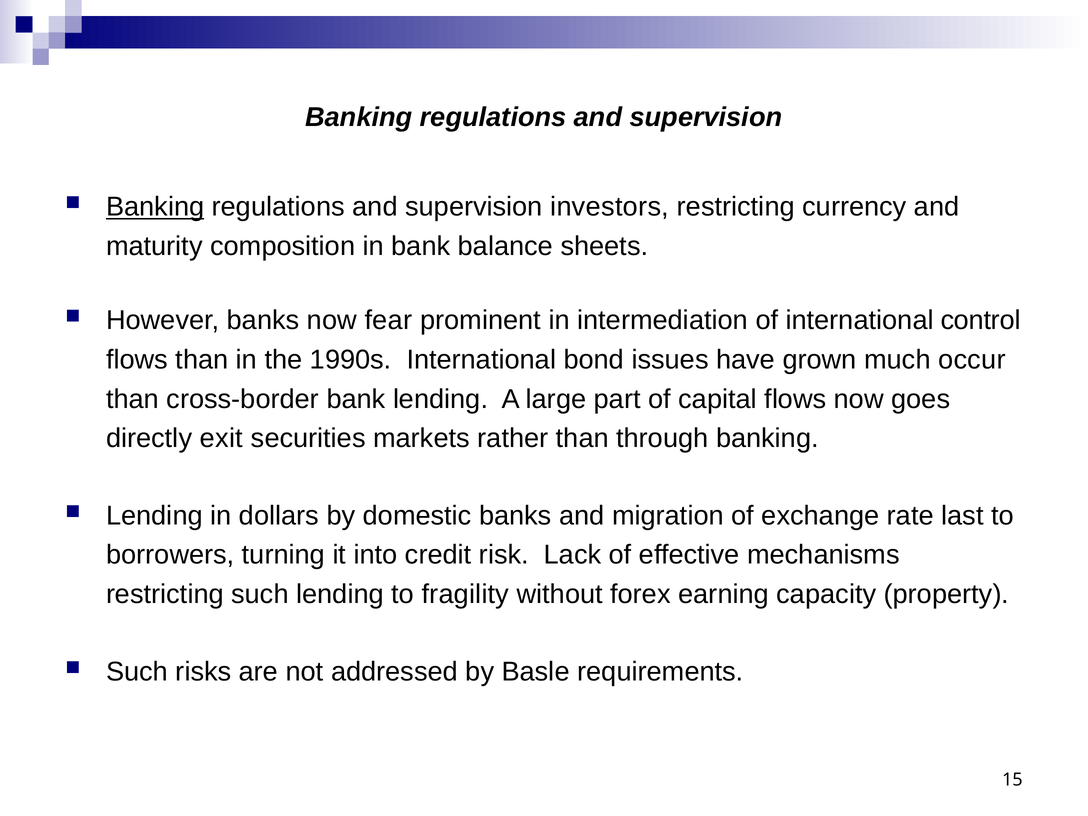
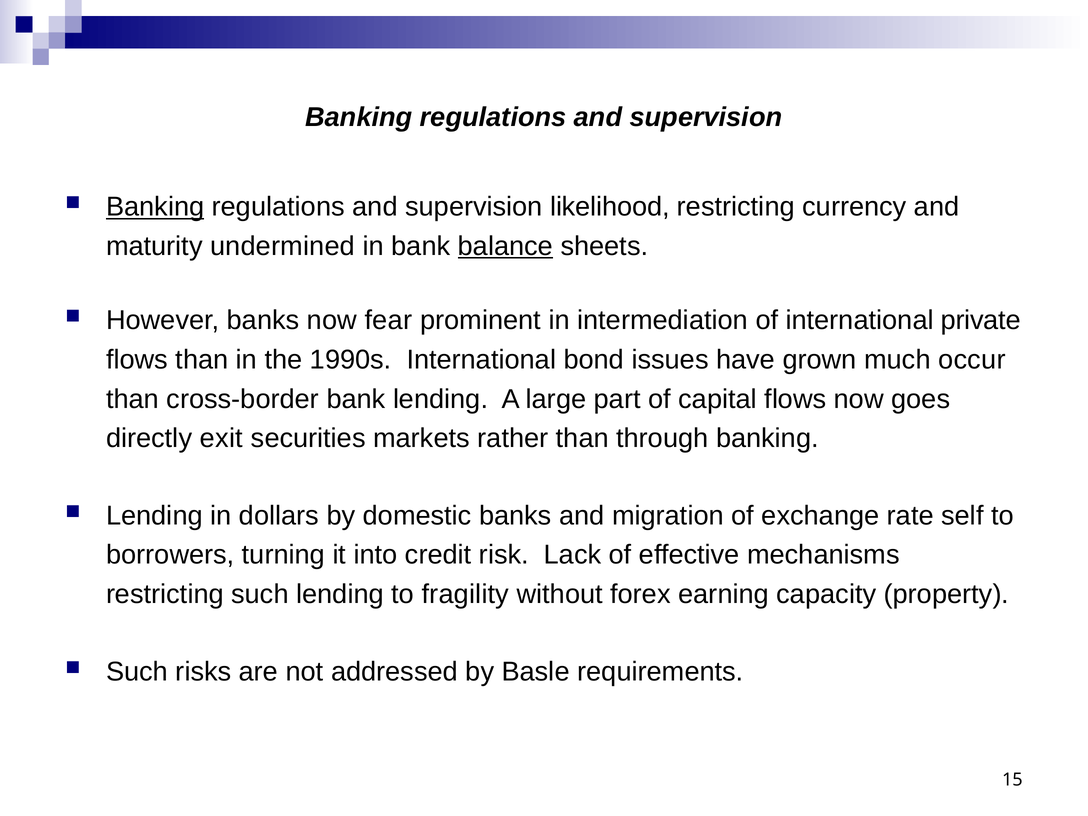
investors: investors -> likelihood (610, 207)
composition: composition -> undermined (283, 246)
balance underline: none -> present (505, 246)
control: control -> private (981, 321)
last: last -> self (962, 516)
